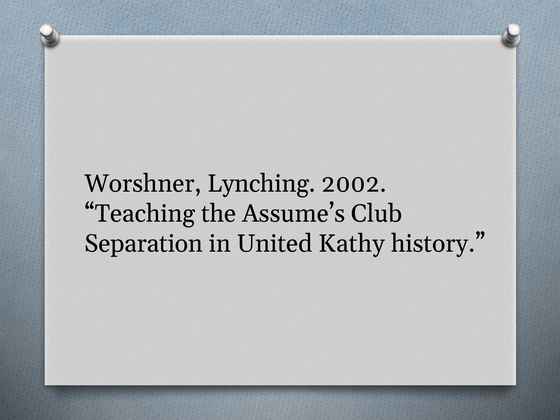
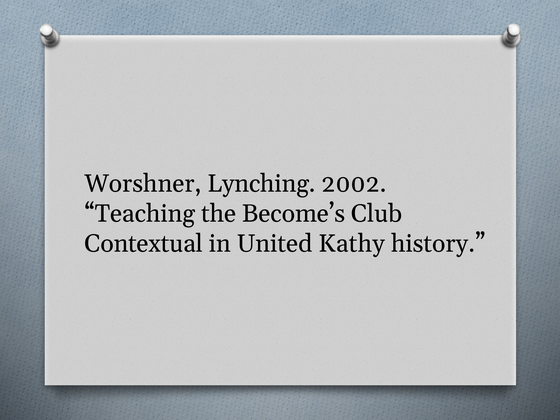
Assume’s: Assume’s -> Become’s (294, 214)
Separation: Separation -> Contextual (144, 243)
